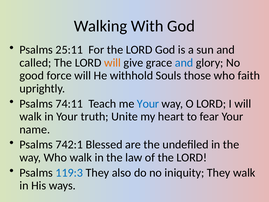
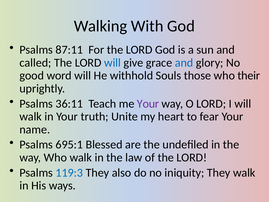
25:11: 25:11 -> 87:11 (69, 50)
will colour: orange -> blue (112, 63)
force: force -> word (59, 76)
faith: faith -> their (249, 76)
74:11: 74:11 -> 36:11 (69, 104)
Your colour: blue -> purple (148, 104)
742:1: 742:1 -> 695:1 (69, 144)
